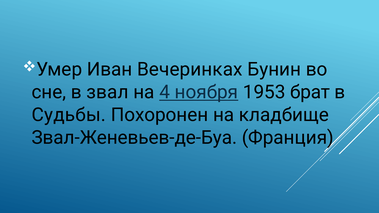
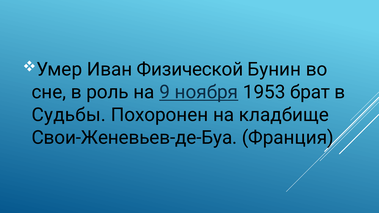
Вечеринках: Вечеринках -> Физической (190, 69)
звал: звал -> роль (108, 92)
4: 4 -> 9 (165, 92)
Звал-Женевьев-де-Буа: Звал-Женевьев-де-Буа -> Свои-Женевьев-де-Буа (134, 138)
